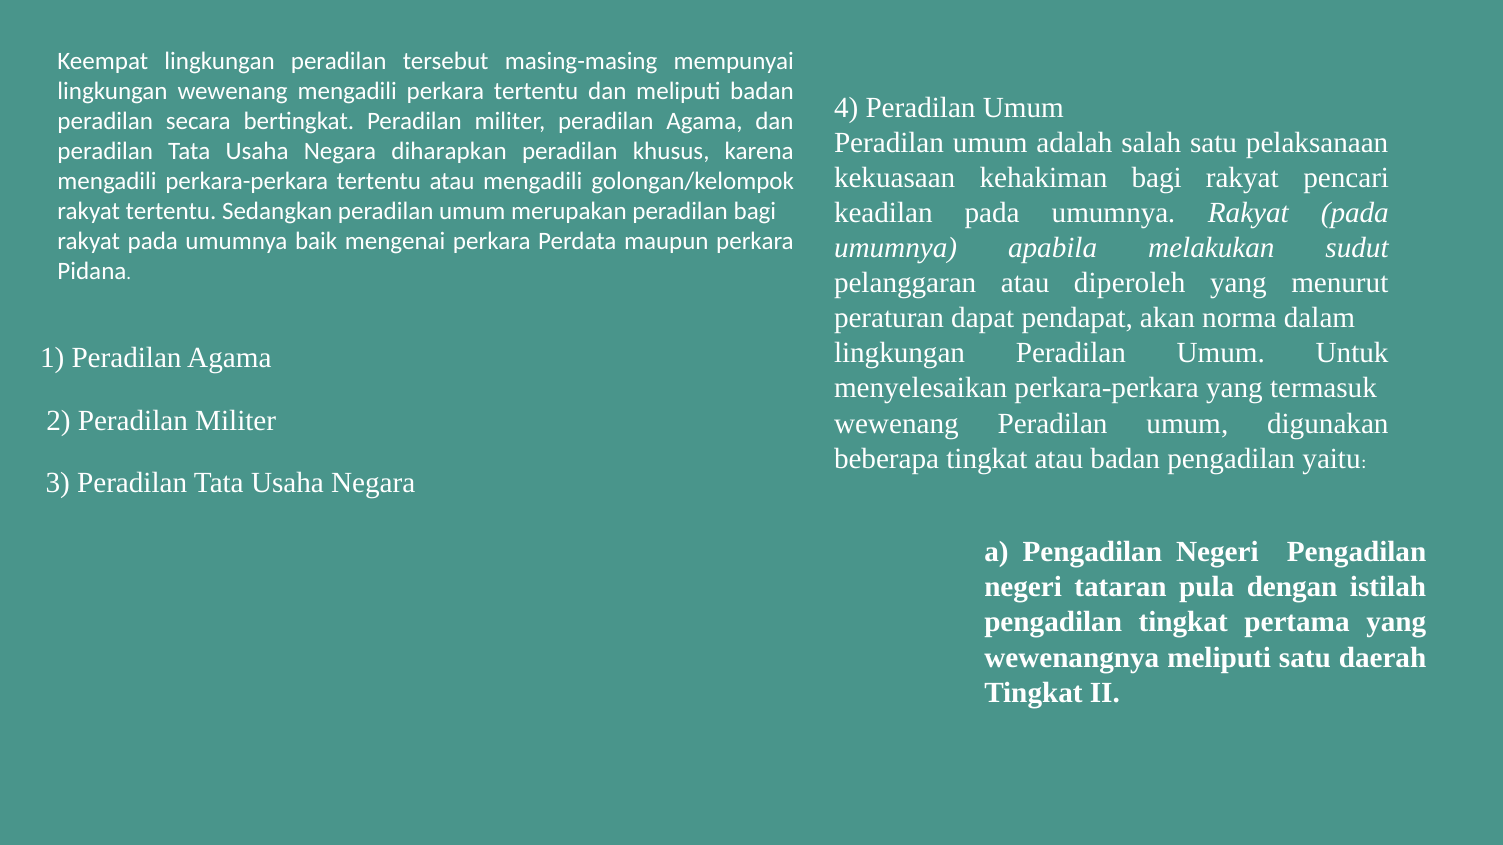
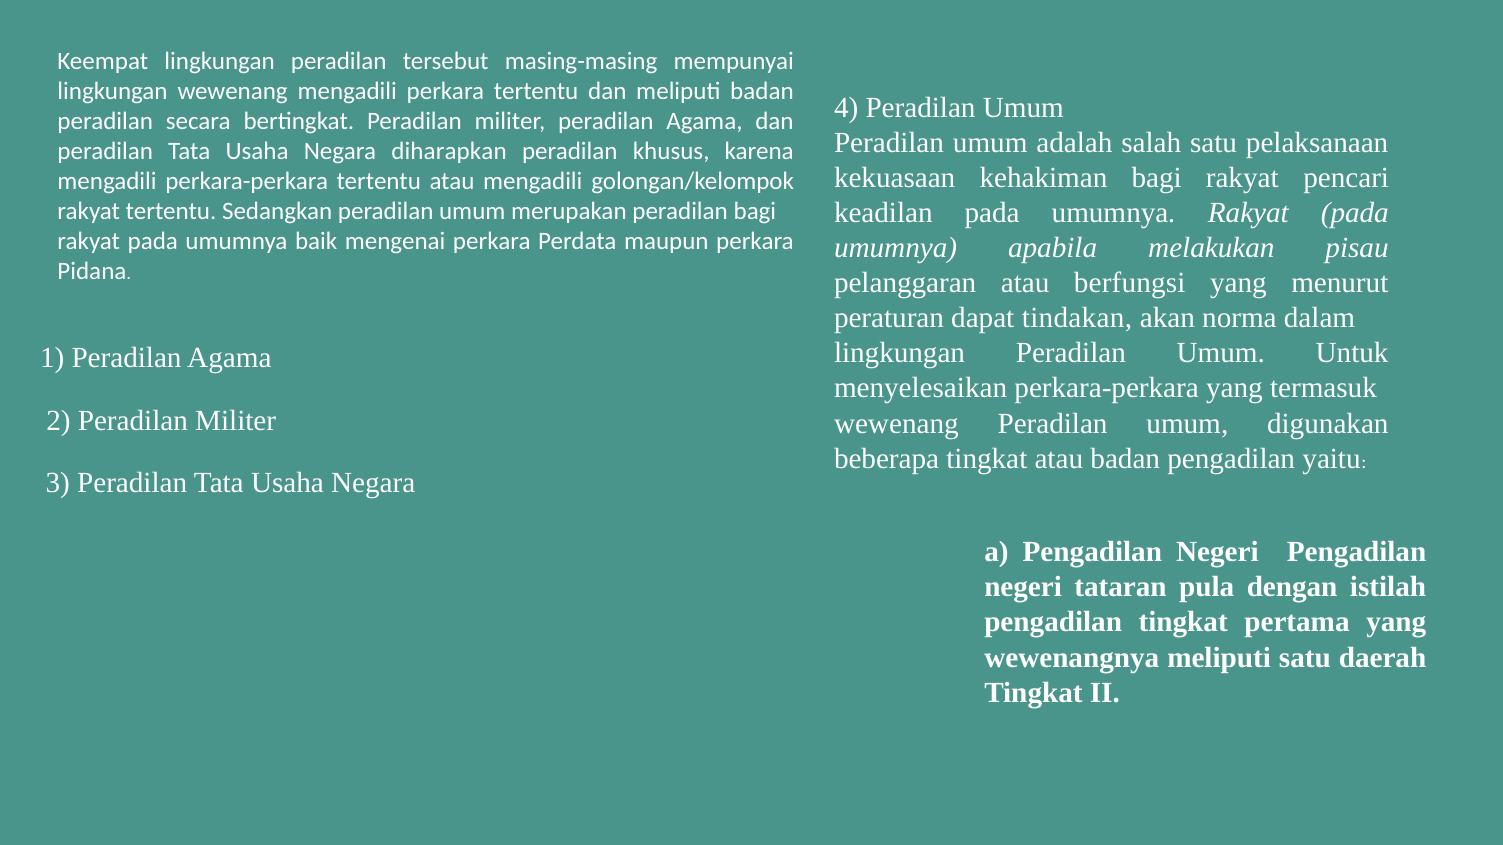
sudut: sudut -> pisau (1357, 248)
diperoleh: diperoleh -> berfungsi (1130, 283)
pendapat: pendapat -> tindakan (1077, 318)
